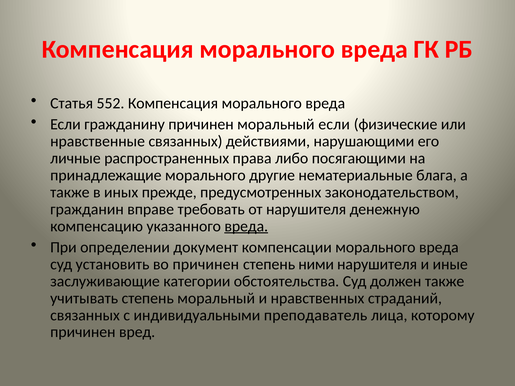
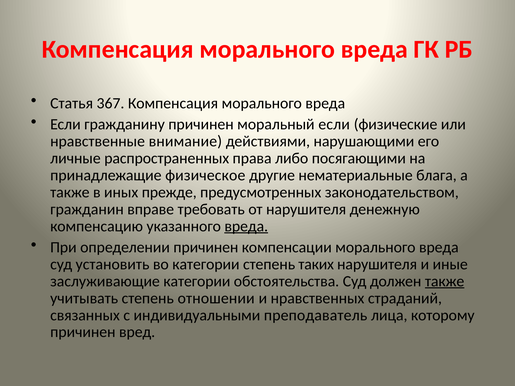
552: 552 -> 367 (110, 103)
нравственные связанных: связанных -> внимание (185, 141)
принадлежащие морального: морального -> физическое (205, 175)
определении документ: документ -> причинен (206, 247)
во причинен: причинен -> категории (206, 264)
ними: ними -> таких (316, 264)
также underline: none -> present (445, 281)
степень моральный: моральный -> отношении (216, 298)
